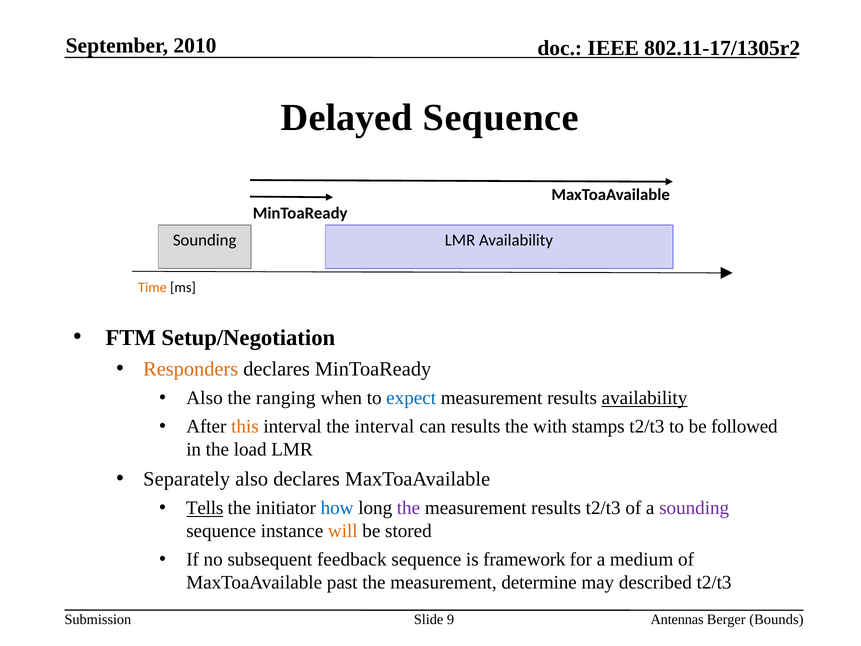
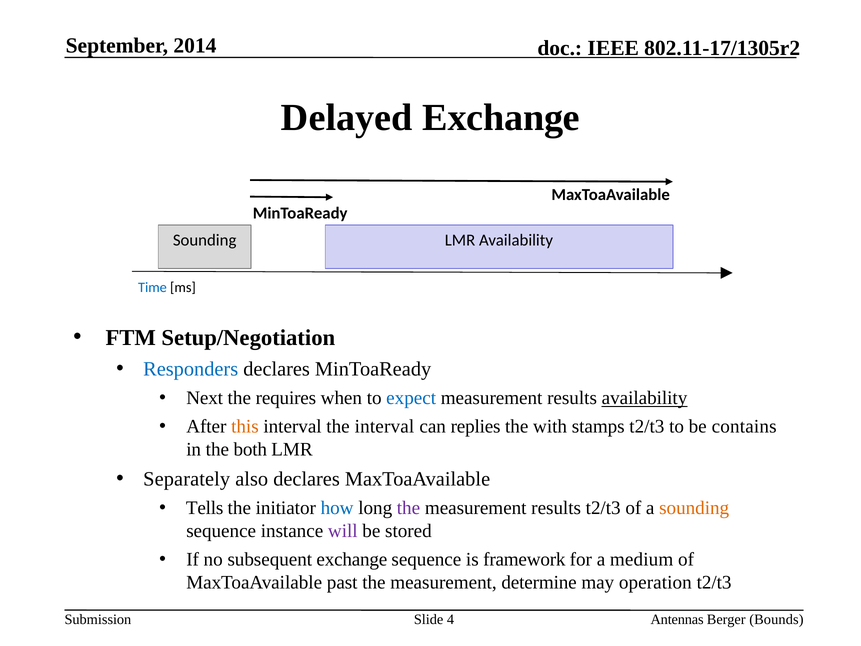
2010: 2010 -> 2014 (195, 46)
Delayed Sequence: Sequence -> Exchange (501, 117)
Time colour: orange -> blue (152, 287)
Responders colour: orange -> blue (191, 369)
Also: Also -> Next (205, 398)
ranging: ranging -> requires (286, 398)
can results: results -> replies (476, 426)
followed: followed -> contains (744, 426)
load: load -> both (250, 449)
Tells underline: present -> none (205, 508)
sounding colour: purple -> orange (694, 508)
will colour: orange -> purple (343, 531)
subsequent feedback: feedback -> exchange (352, 559)
described: described -> operation (655, 582)
9: 9 -> 4 (450, 619)
